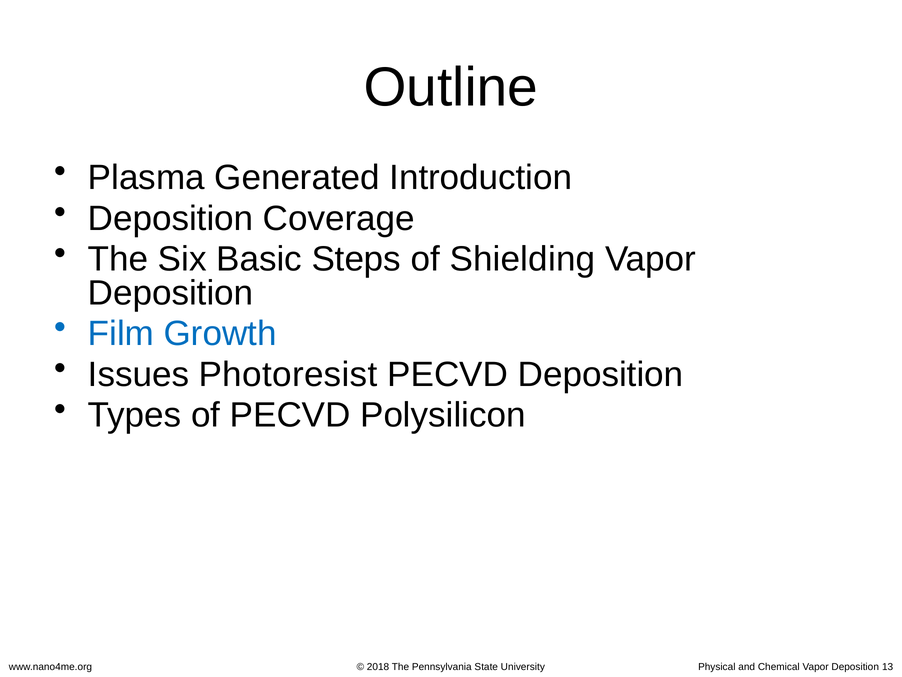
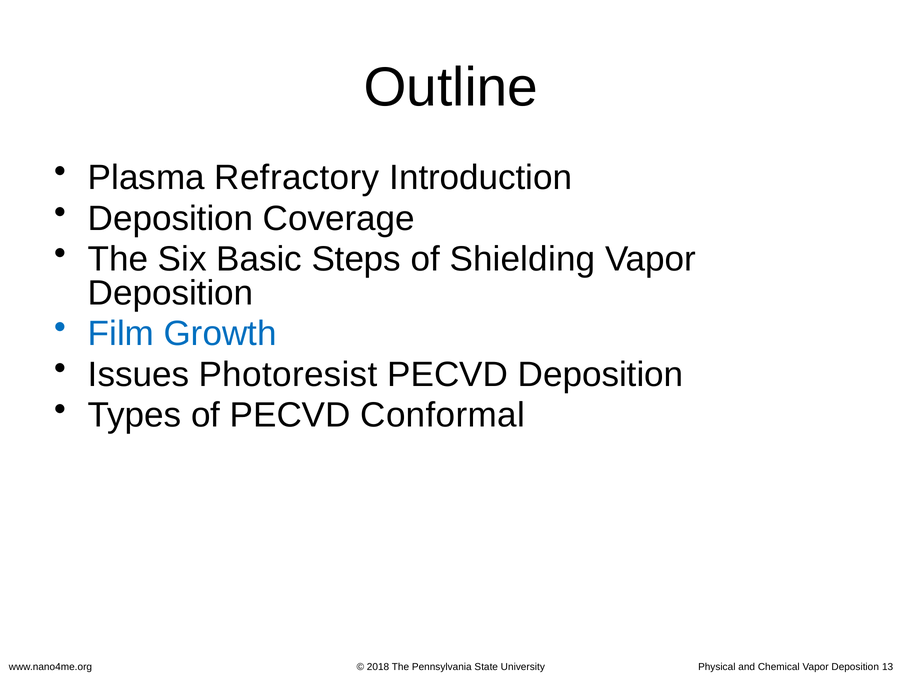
Generated: Generated -> Refractory (297, 178)
Polysilicon: Polysilicon -> Conformal (443, 415)
